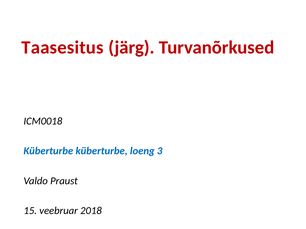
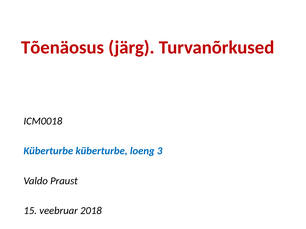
Taasesitus: Taasesitus -> Tõenäosus (63, 48)
